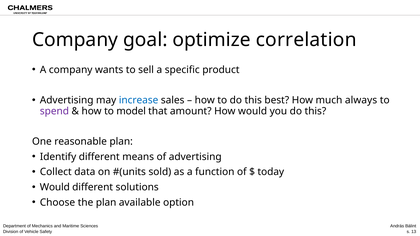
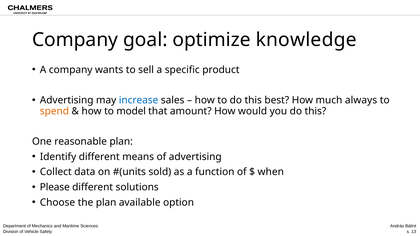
correlation: correlation -> knowledge (306, 40)
spend colour: purple -> orange (54, 111)
today: today -> when (271, 172)
Would: Would -> Please (55, 187)
